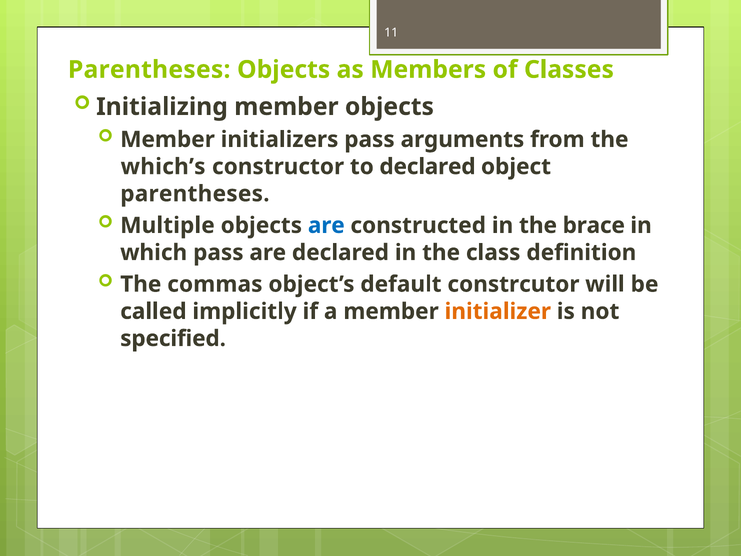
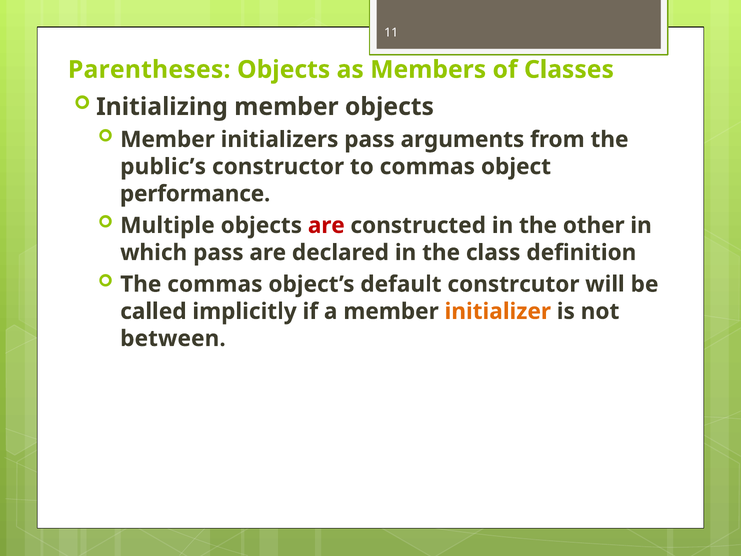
which’s: which’s -> public’s (163, 167)
to declared: declared -> commas (427, 167)
parentheses: parentheses -> performance (195, 194)
are colour: blue -> red (326, 225)
brace: brace -> other (594, 225)
specified: specified -> between (173, 338)
